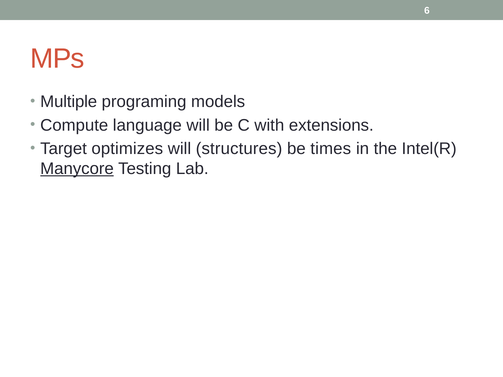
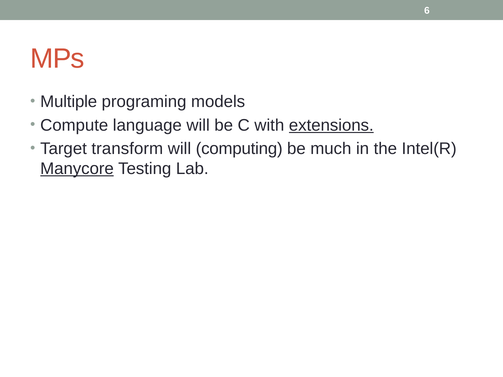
extensions underline: none -> present (331, 125)
optimizes: optimizes -> transform (127, 149)
structures: structures -> computing (239, 149)
times: times -> much (331, 149)
